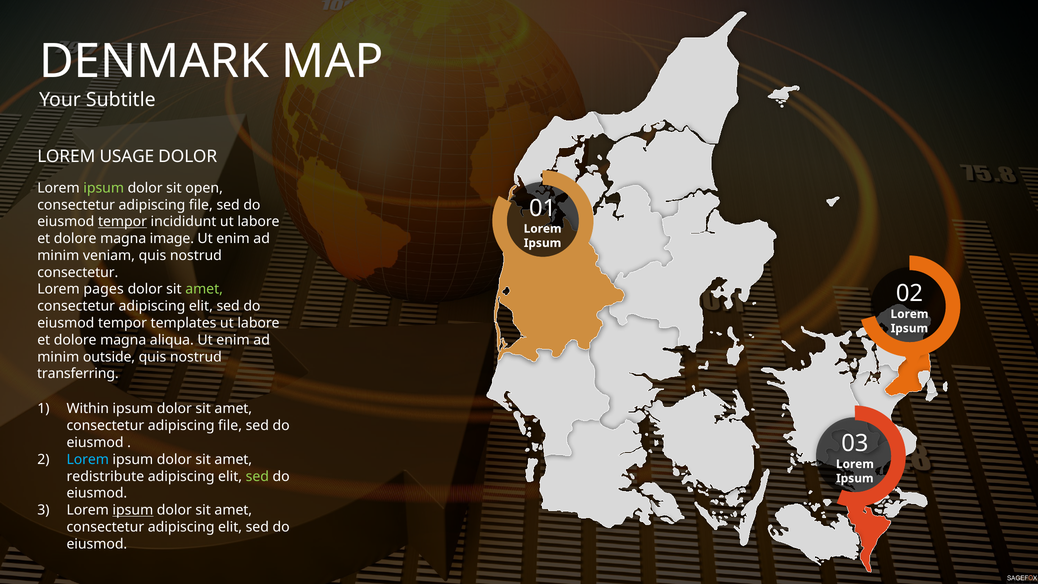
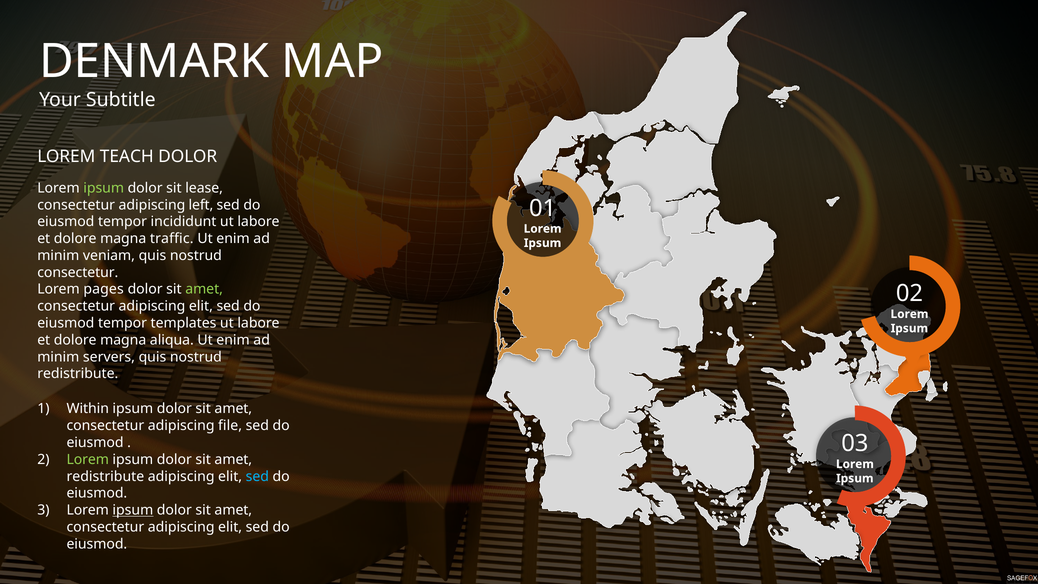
USAGE: USAGE -> TEACH (127, 156)
open: open -> lease (204, 188)
file: file -> left (201, 205)
tempor underline: present -> none (122, 222)
image: image -> traffic (172, 239)
outside: outside -> servers (109, 357)
transferring: transferring -> redistribute (78, 374)
Lorem colour: light blue -> light green (88, 459)
sed colour: light green -> light blue (257, 476)
